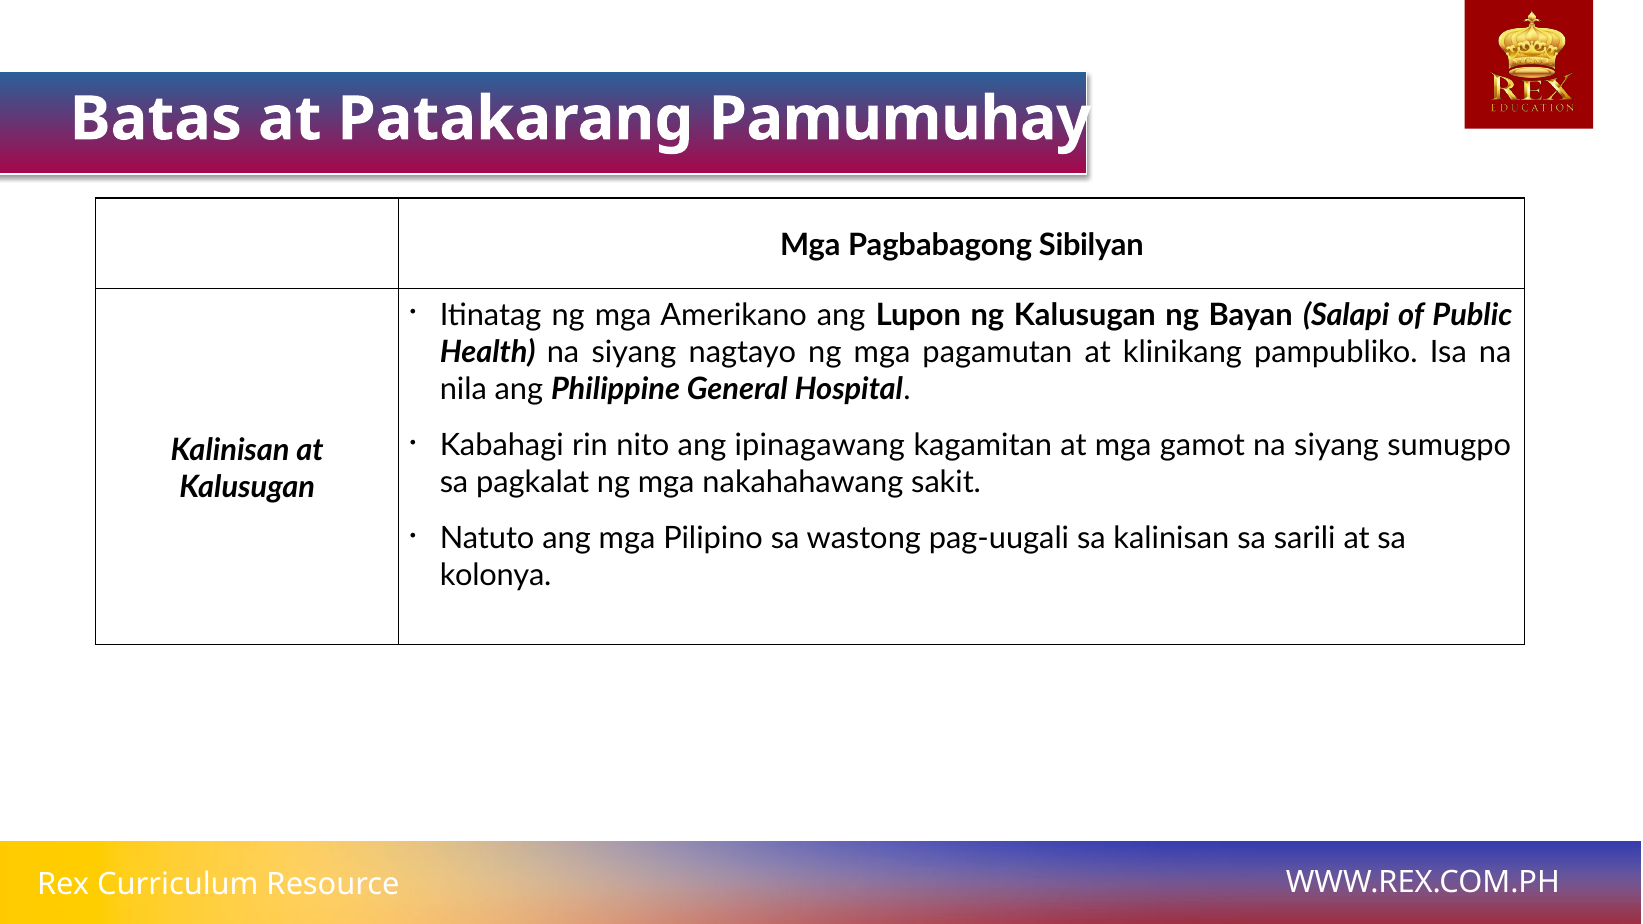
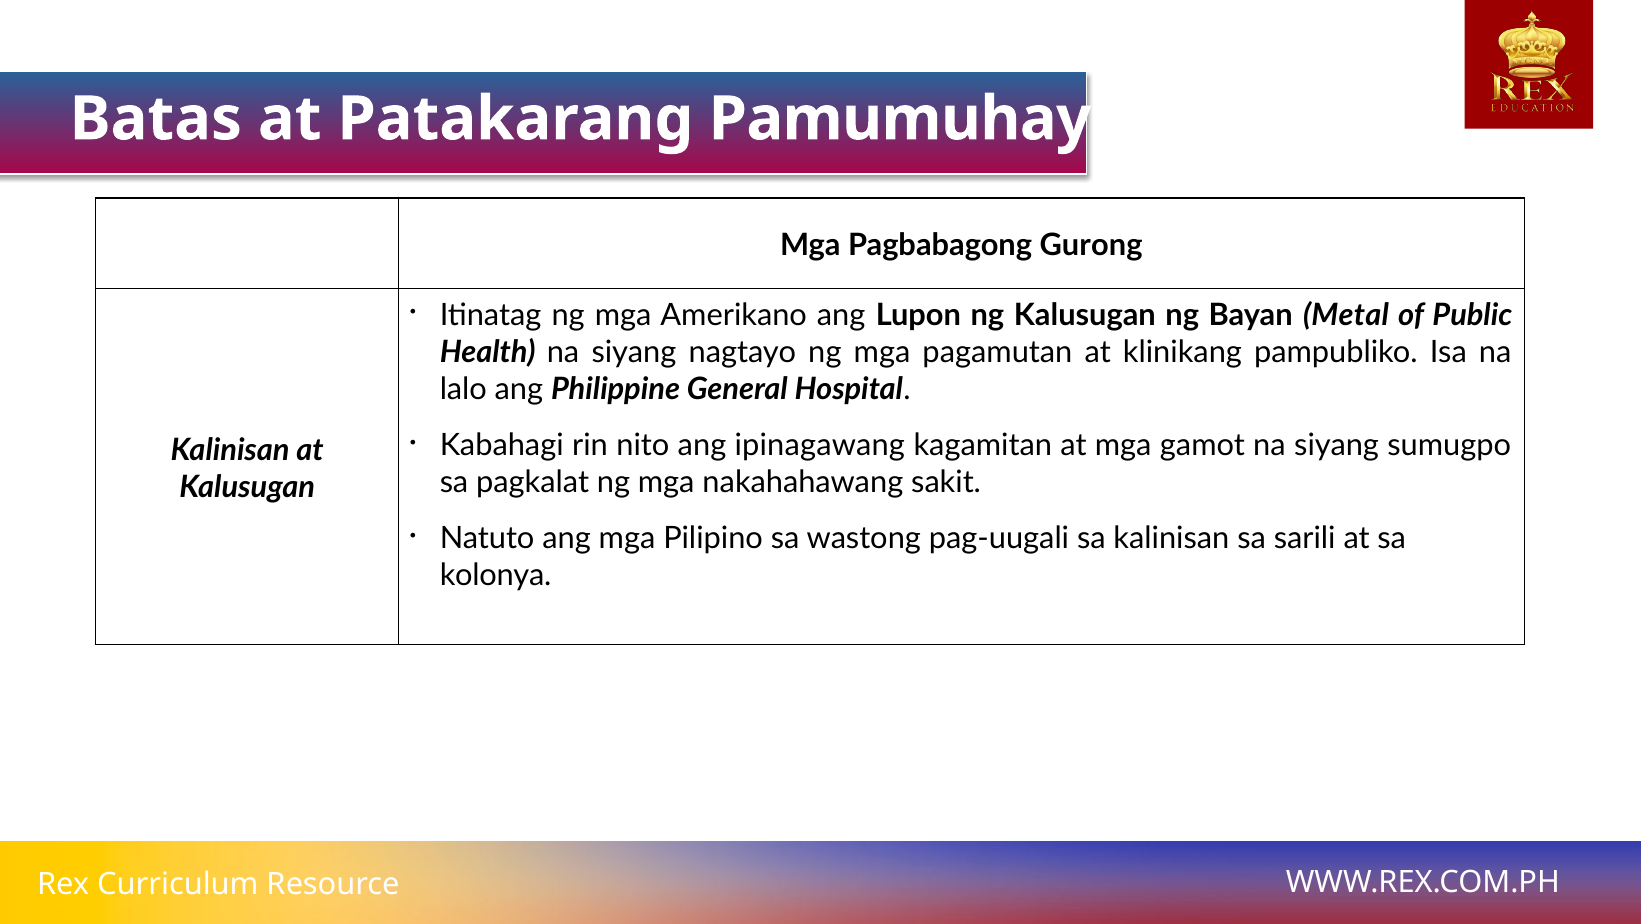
Sibilyan: Sibilyan -> Gurong (1091, 245)
Salapi: Salapi -> Metal (1346, 315)
nila: nila -> lalo (463, 389)
